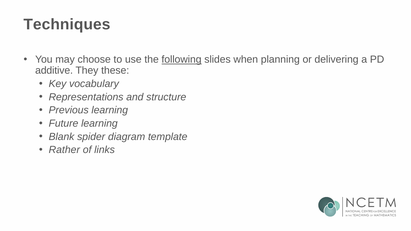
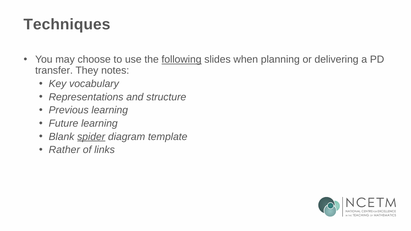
additive: additive -> transfer (54, 71)
these: these -> notes (115, 71)
spider underline: none -> present (91, 137)
